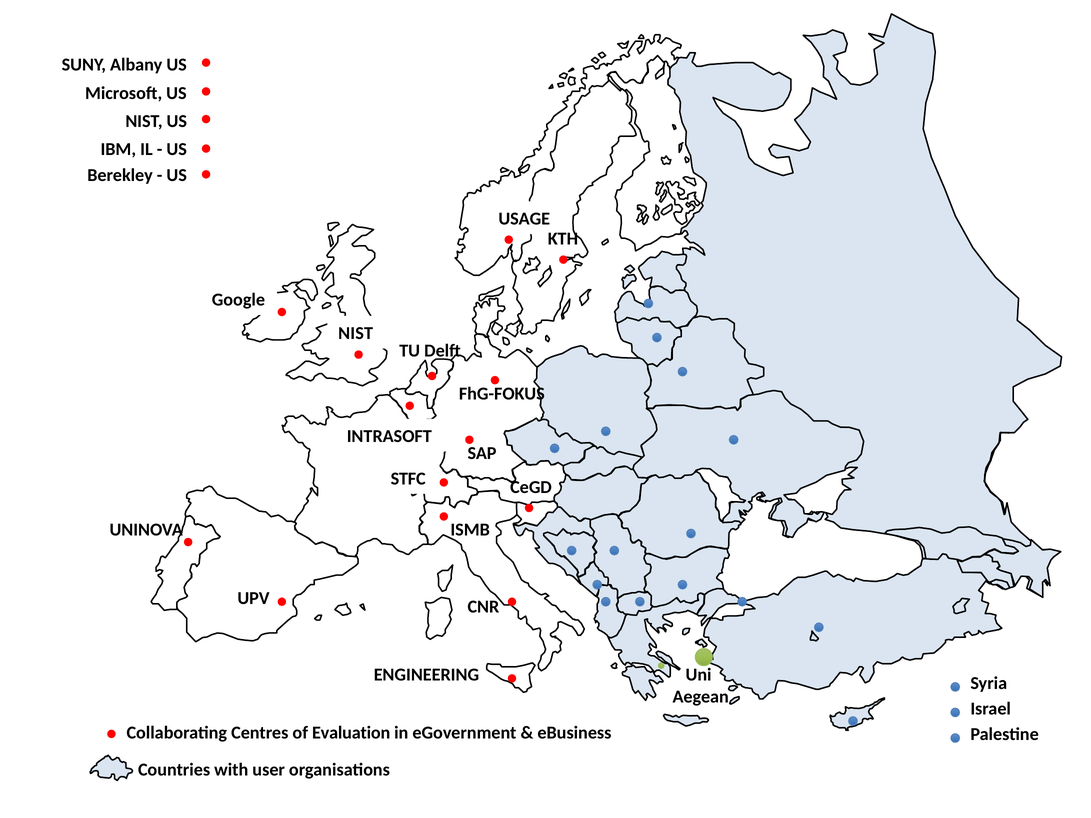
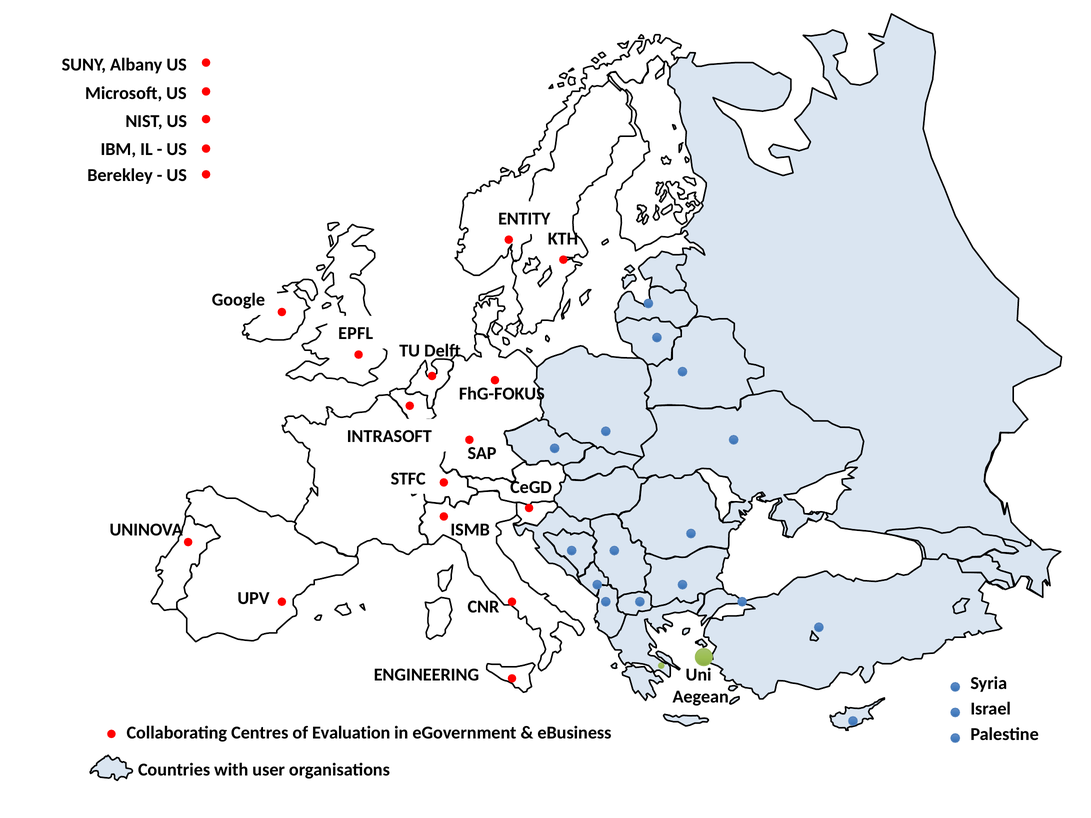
USAGE: USAGE -> ENTITY (524, 219)
NIST: NIST -> EPFL (356, 334)
